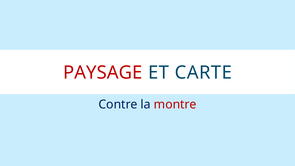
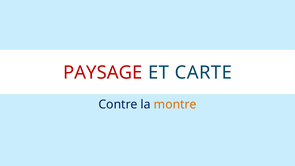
montre colour: red -> orange (175, 104)
